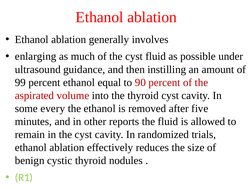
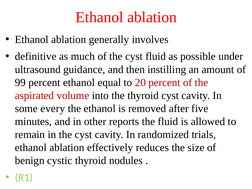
enlarging: enlarging -> definitive (36, 56)
90: 90 -> 20 (140, 82)
